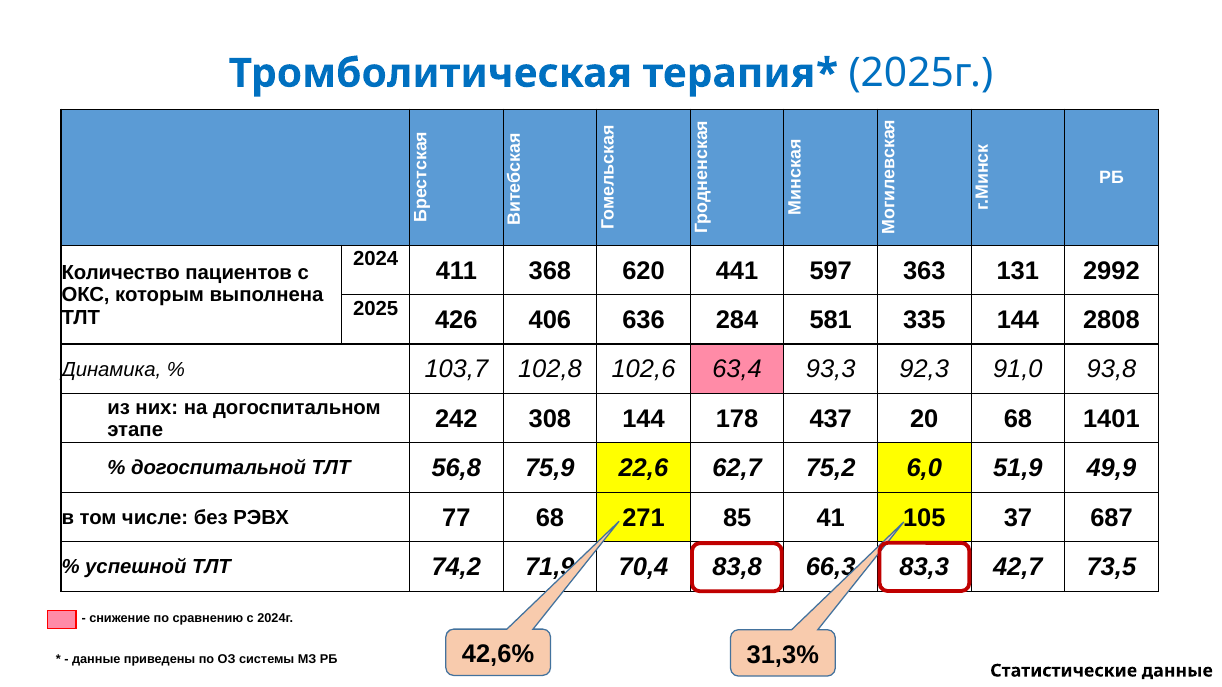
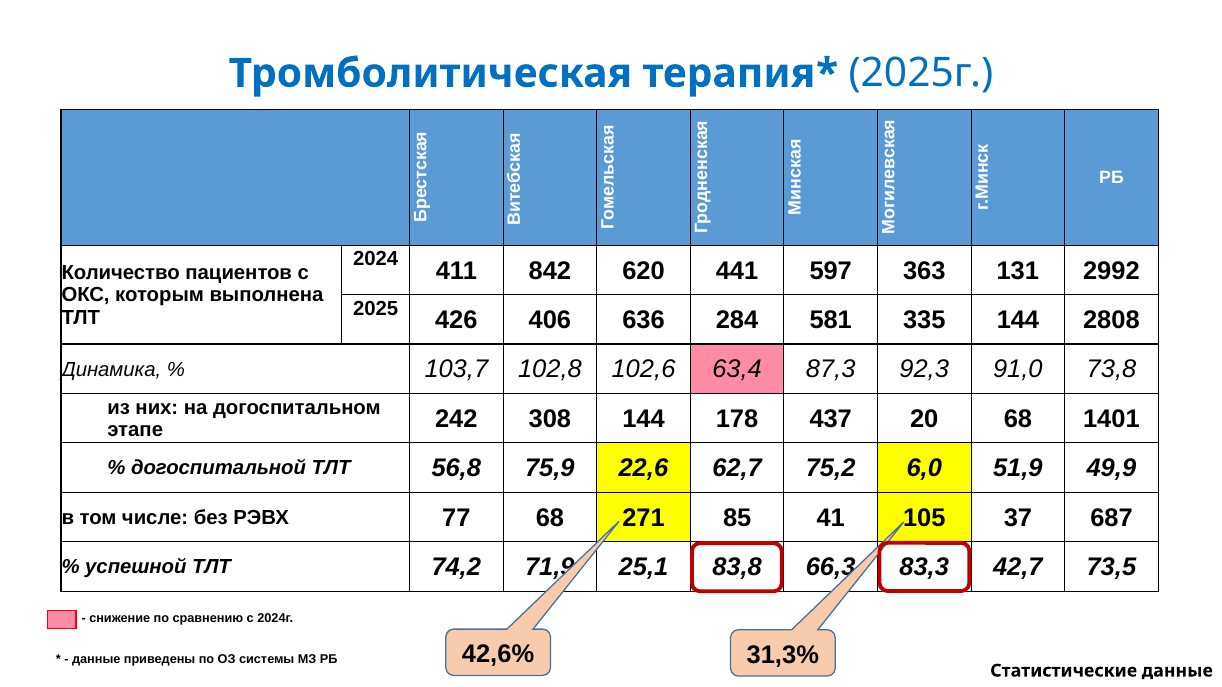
368: 368 -> 842 (550, 271)
93,3: 93,3 -> 87,3 (831, 370)
93,8: 93,8 -> 73,8 (1111, 370)
70,4: 70,4 -> 25,1 (643, 568)
